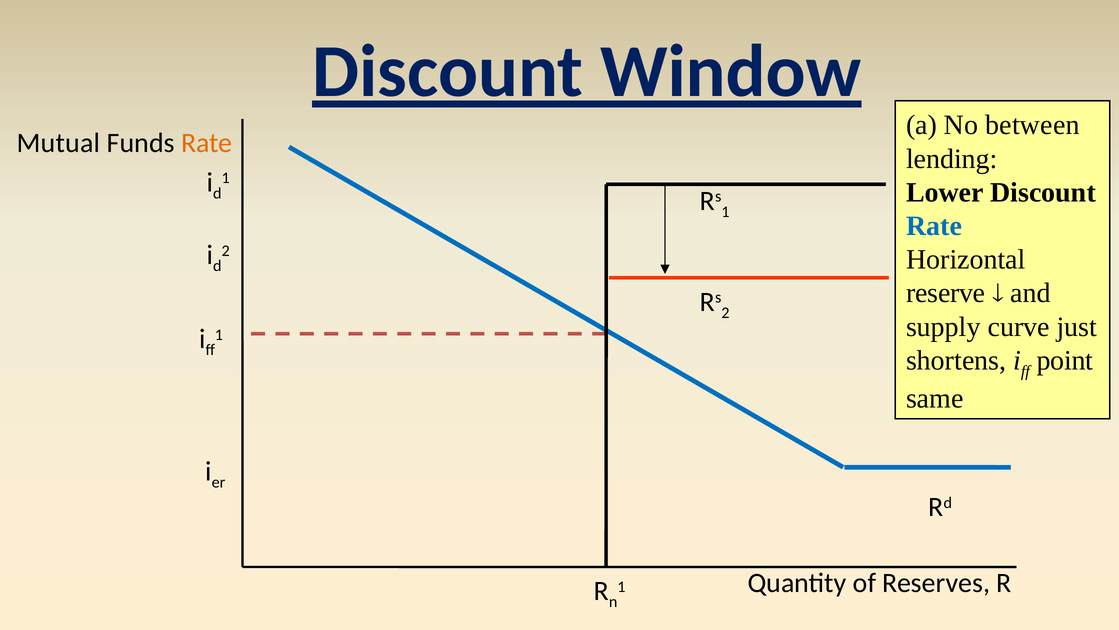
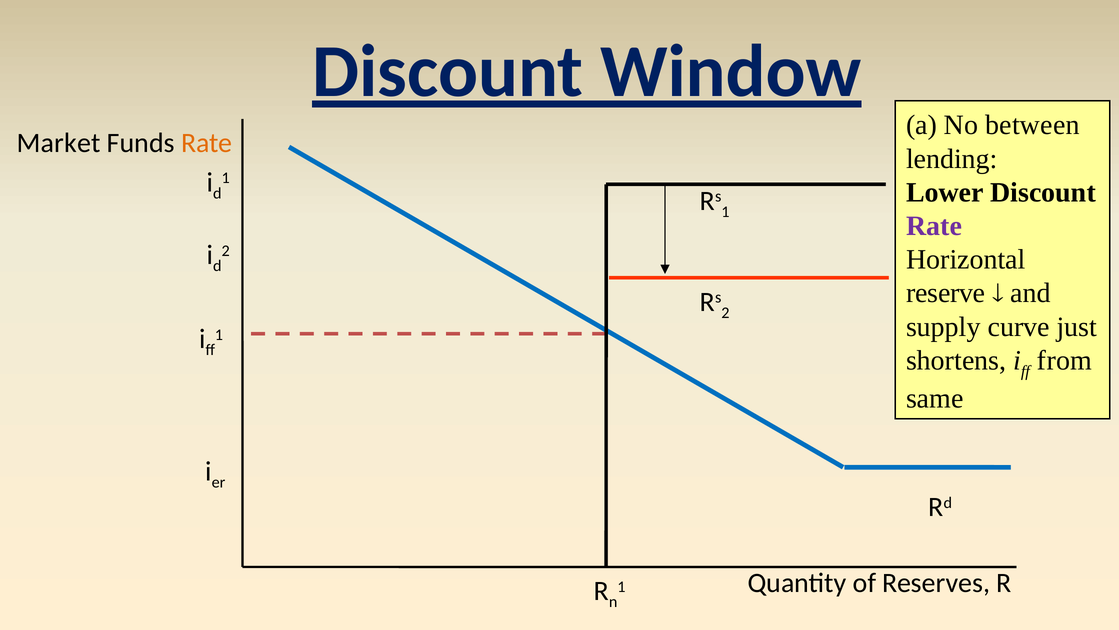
Mutual: Mutual -> Market (59, 143)
Rate colour: blue -> purple (934, 226)
point: point -> from (1065, 360)
